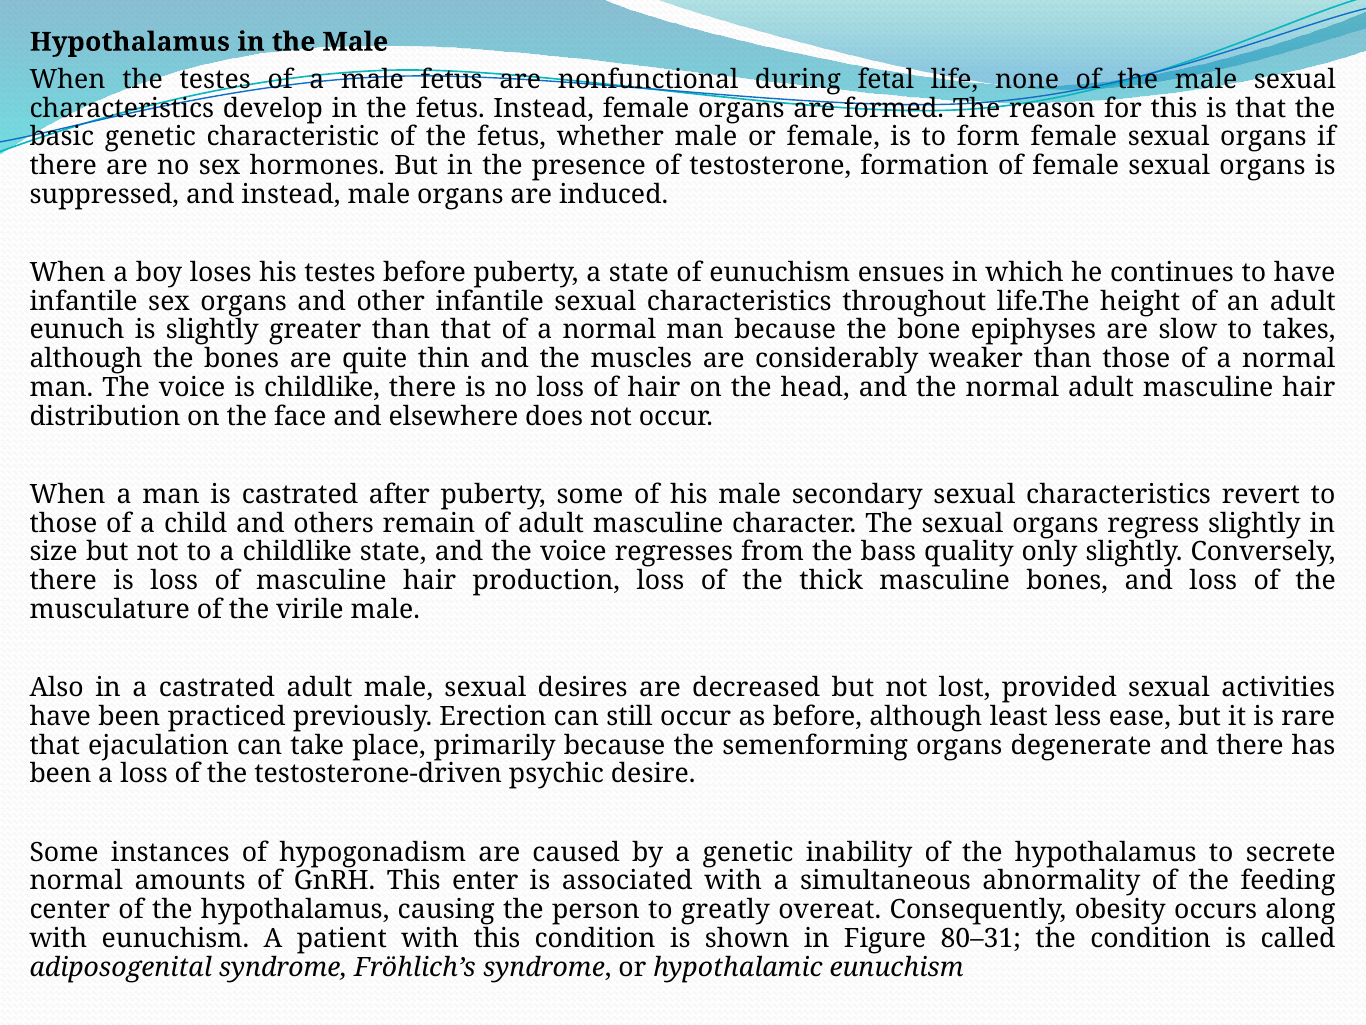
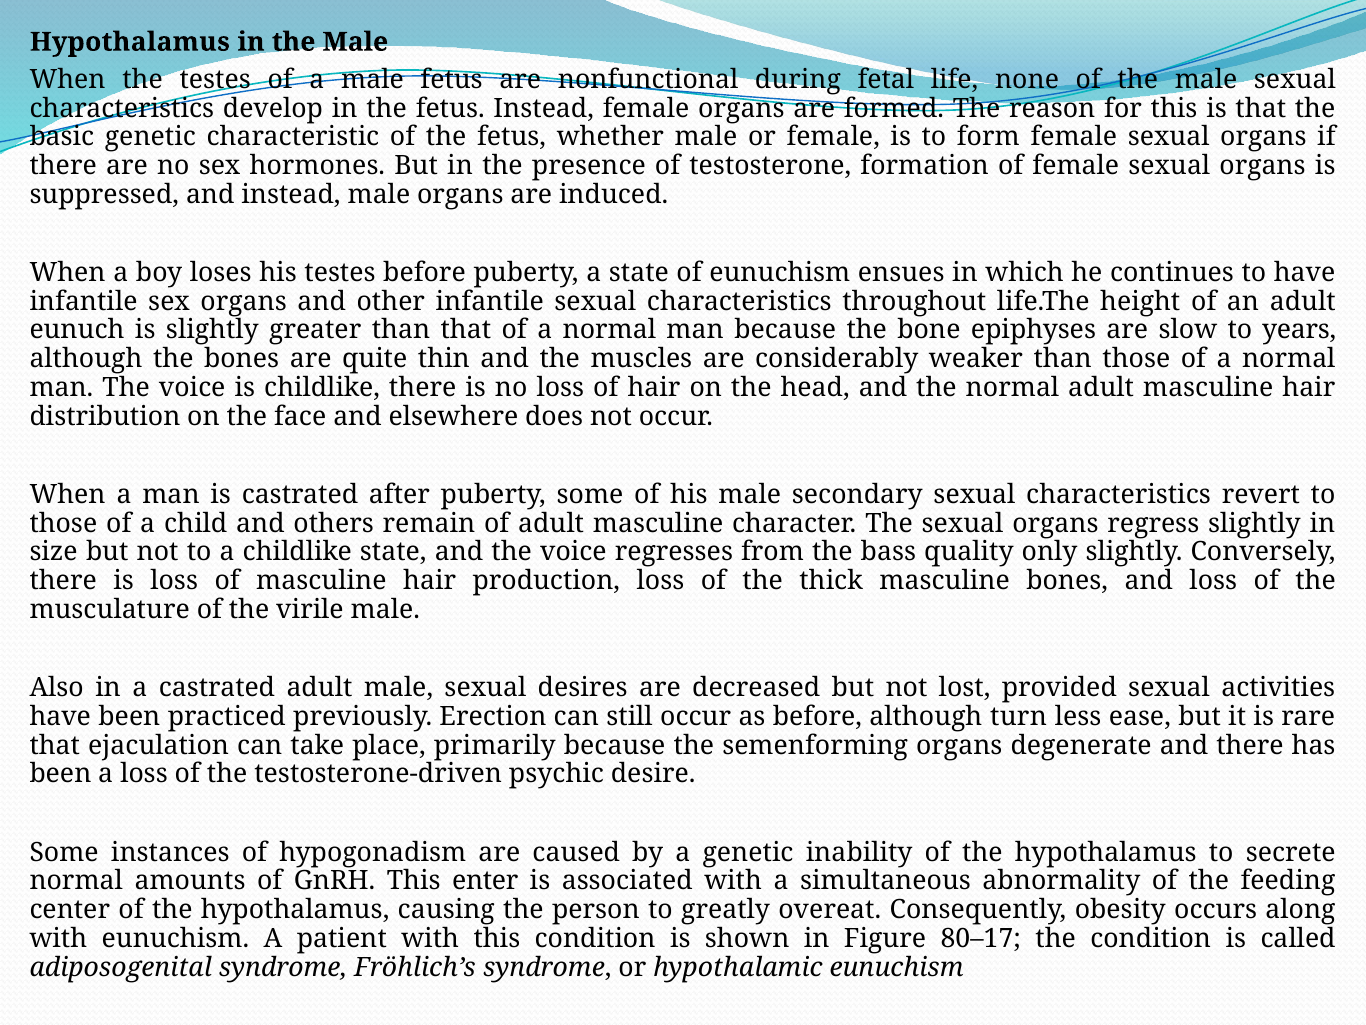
takes: takes -> years (1299, 330)
least: least -> turn (1019, 716)
80–31: 80–31 -> 80–17 (981, 938)
